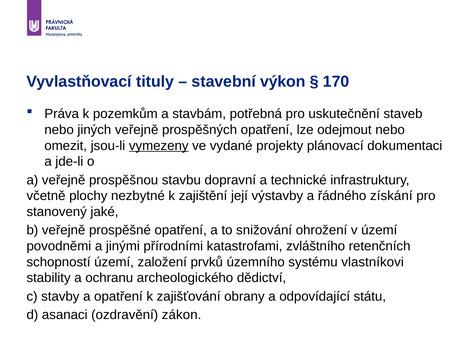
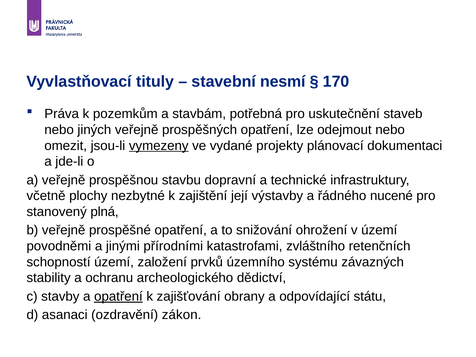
výkon: výkon -> nesmí (283, 81)
získání: získání -> nucené (391, 196)
jaké: jaké -> plná (105, 212)
vlastníkovi: vlastníkovi -> závazných (373, 262)
opatření underline: none -> present (118, 296)
